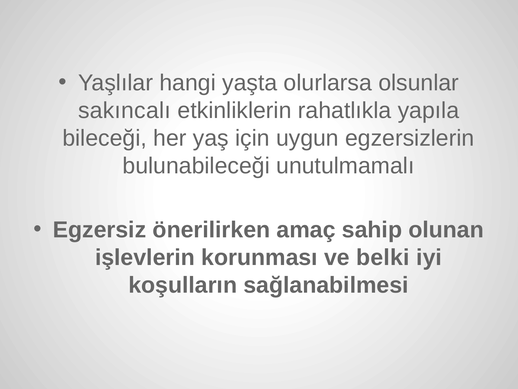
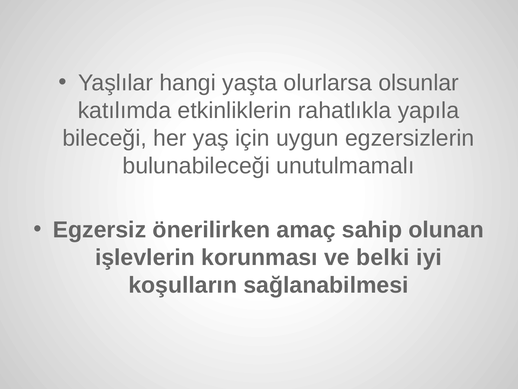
sakıncalı: sakıncalı -> katılımda (125, 110)
